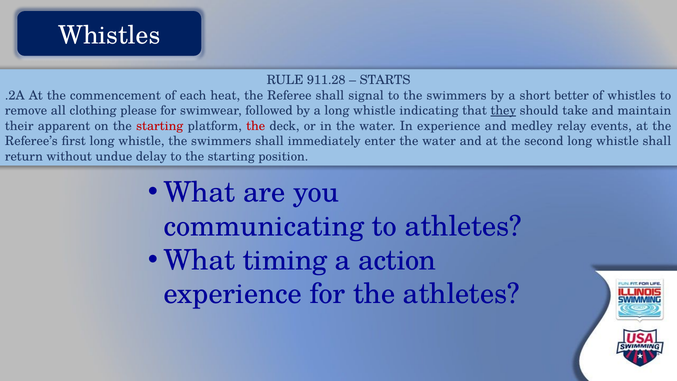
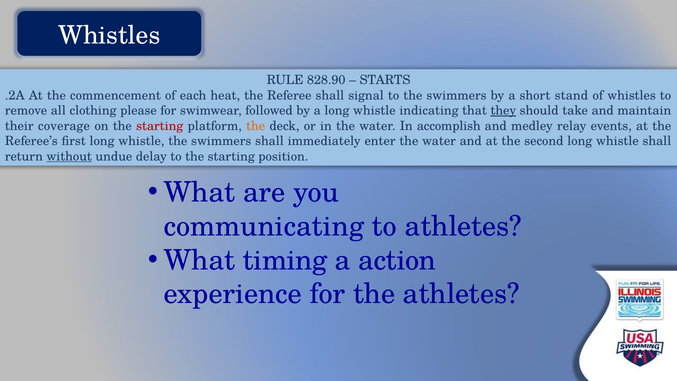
911.28: 911.28 -> 828.90 (326, 80)
better: better -> stand (571, 95)
apparent: apparent -> coverage (64, 126)
the colour: red -> orange (256, 126)
In experience: experience -> accomplish (449, 126)
without underline: none -> present (69, 156)
